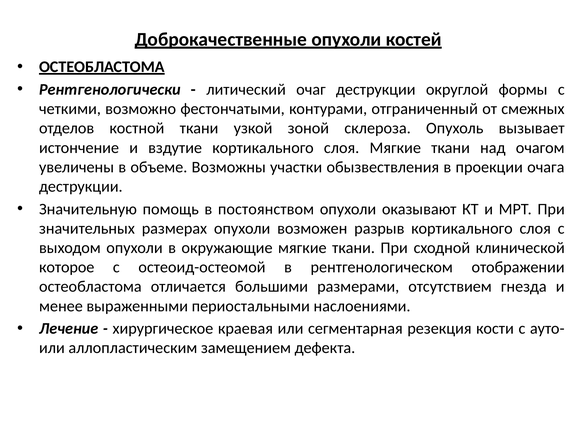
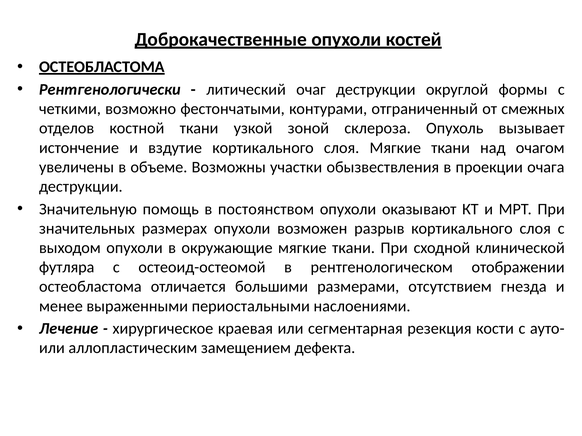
которое: которое -> футляра (67, 268)
